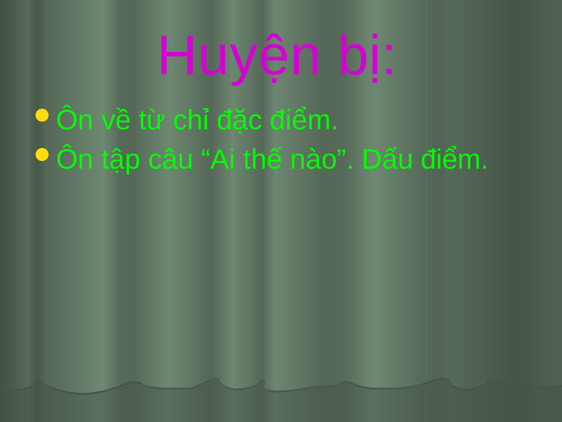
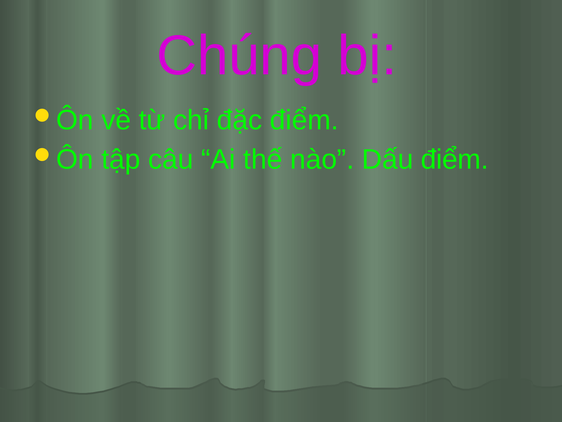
Huyện: Huyện -> Chúng (239, 56)
